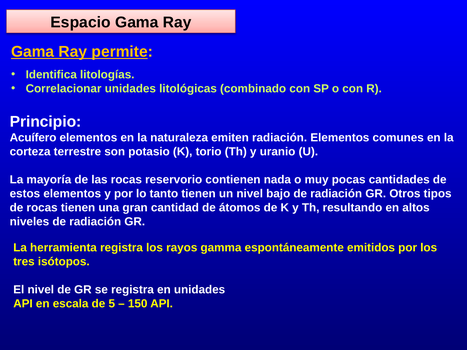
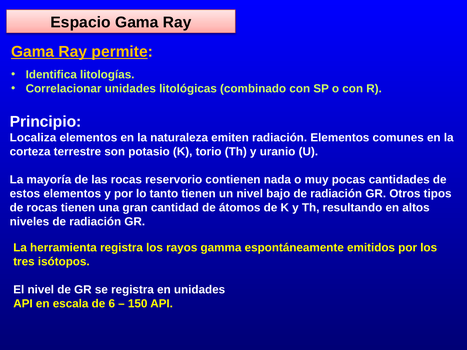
Acuífero: Acuífero -> Localiza (33, 138)
5: 5 -> 6 (112, 304)
